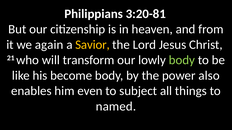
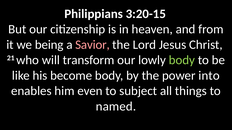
3:20-81: 3:20-81 -> 3:20-15 (146, 14)
again: again -> being (49, 45)
Savior colour: yellow -> pink (92, 45)
also: also -> into (209, 76)
